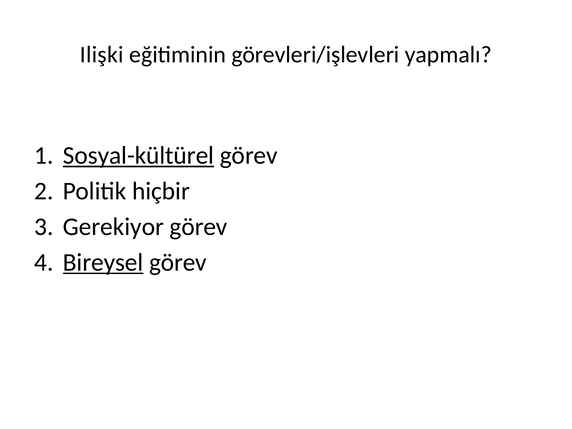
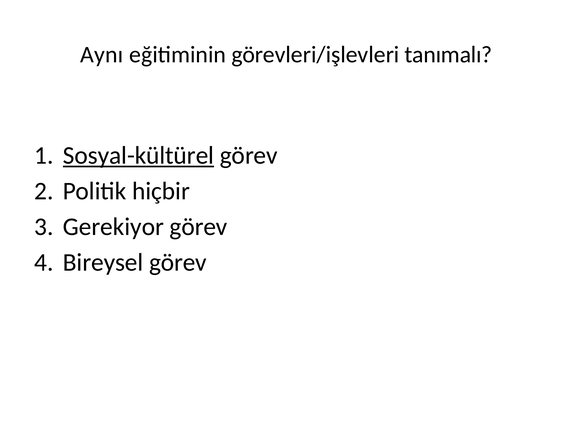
Ilişki: Ilişki -> Aynı (102, 55)
yapmalı: yapmalı -> tanımalı (448, 55)
Bireysel underline: present -> none (103, 262)
